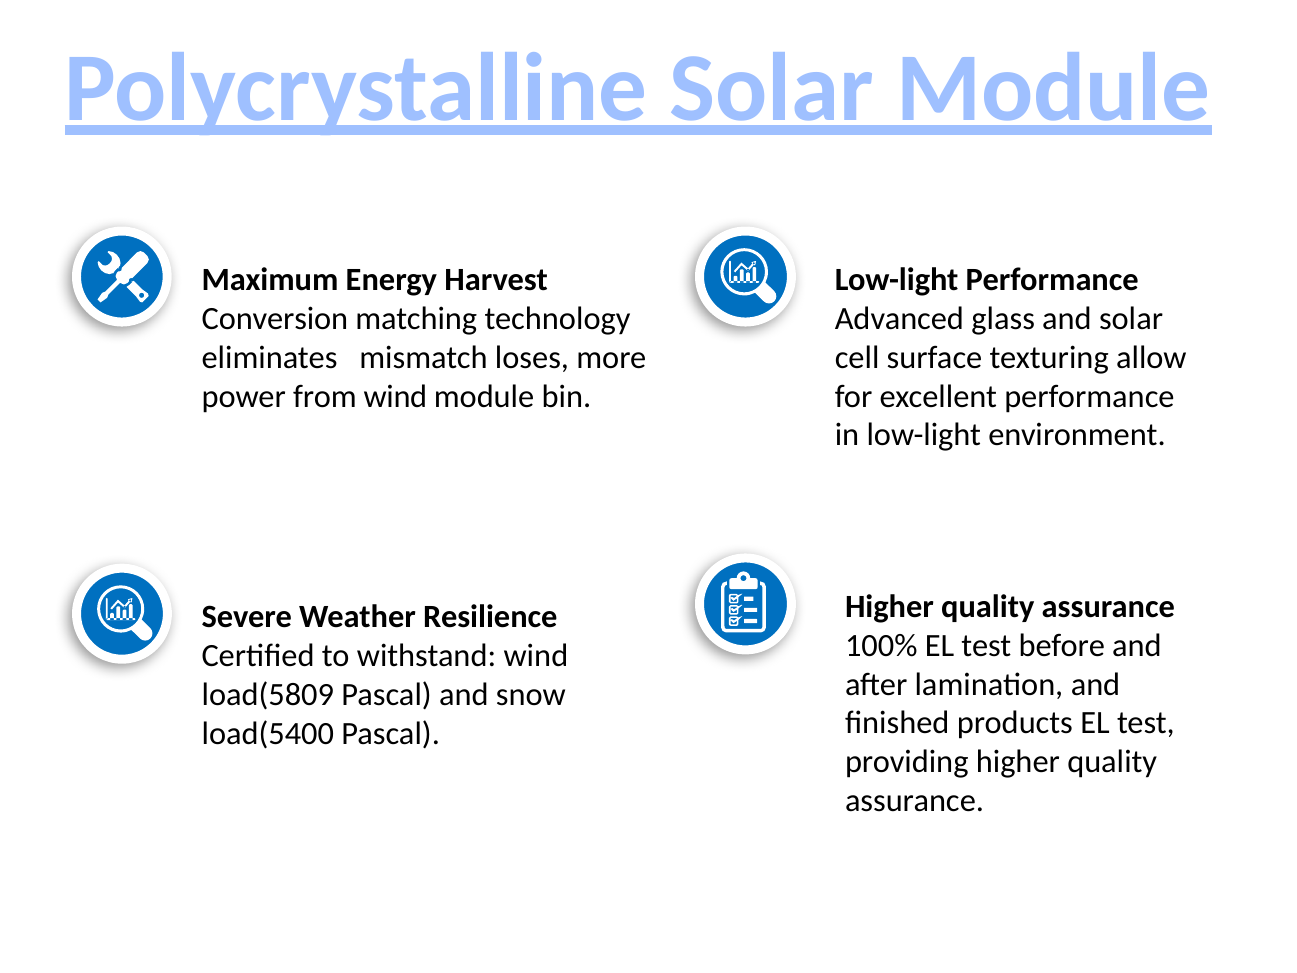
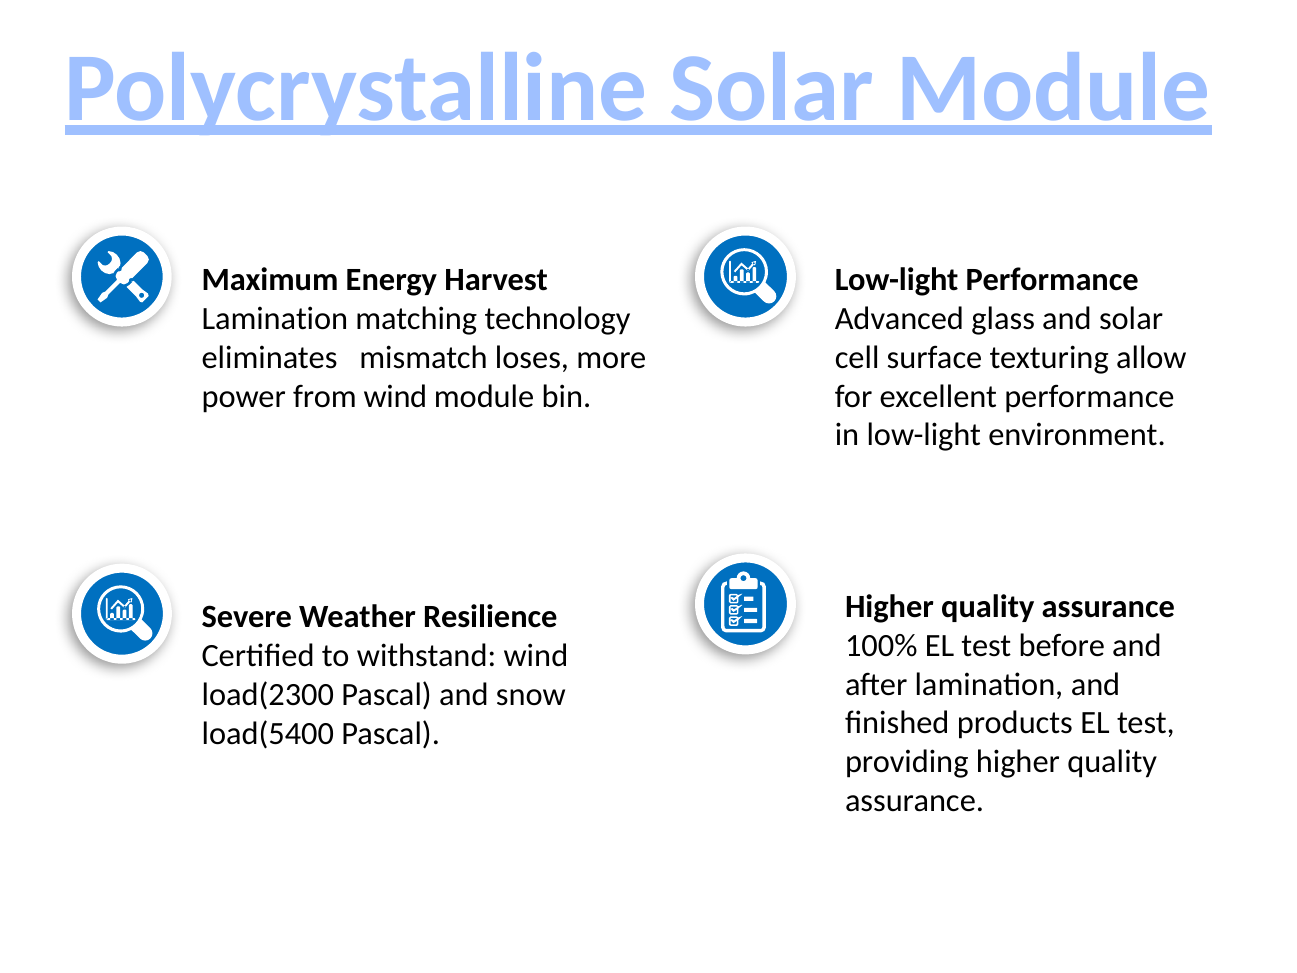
Conversion: Conversion -> Lamination (275, 318)
load(5809: load(5809 -> load(2300 (268, 694)
